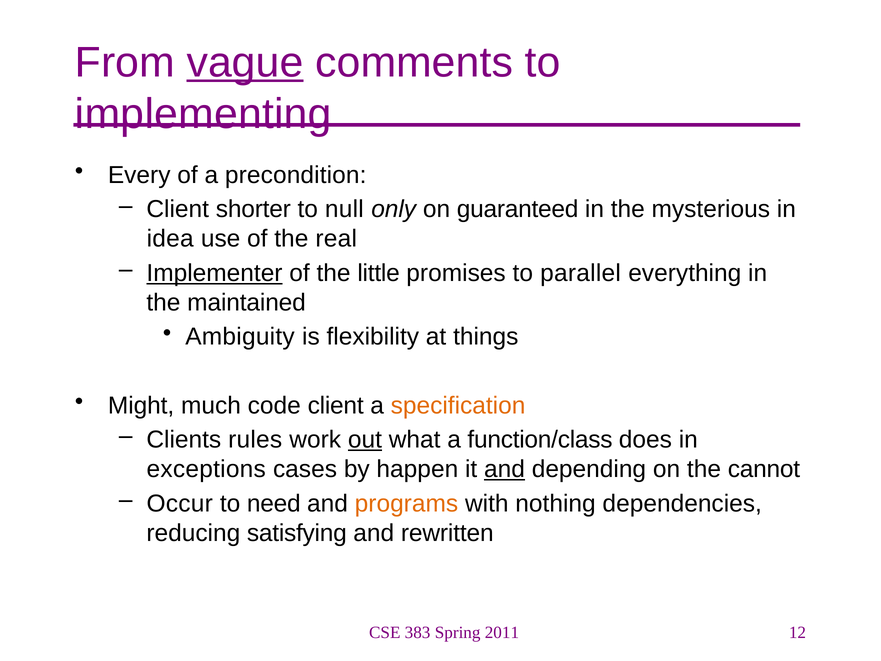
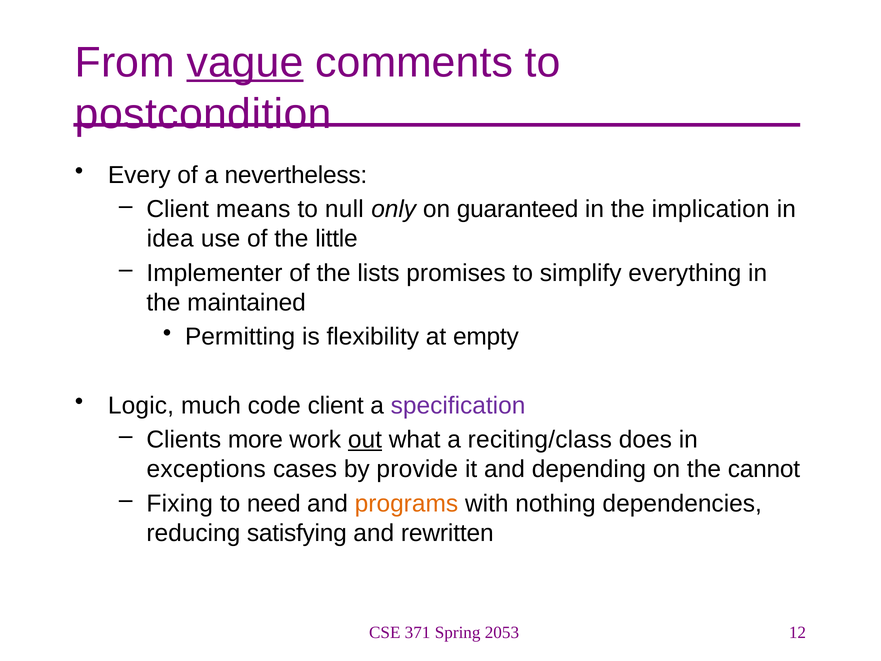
implementing: implementing -> postcondition (203, 114)
precondition: precondition -> nevertheless (296, 175)
shorter: shorter -> means (253, 209)
mysterious: mysterious -> implication (711, 209)
real: real -> little (336, 239)
Implementer underline: present -> none (215, 273)
little: little -> lists (379, 273)
parallel: parallel -> simplify (581, 273)
Ambiguity: Ambiguity -> Permitting (240, 337)
things: things -> empty (486, 337)
Might: Might -> Logic (141, 405)
specification colour: orange -> purple (458, 405)
rules: rules -> more (255, 440)
function/class: function/class -> reciting/class (540, 440)
happen: happen -> provide (417, 469)
and underline: present -> none (505, 469)
Occur: Occur -> Fixing (180, 503)
383: 383 -> 371 (418, 633)
2011: 2011 -> 2053 (502, 633)
